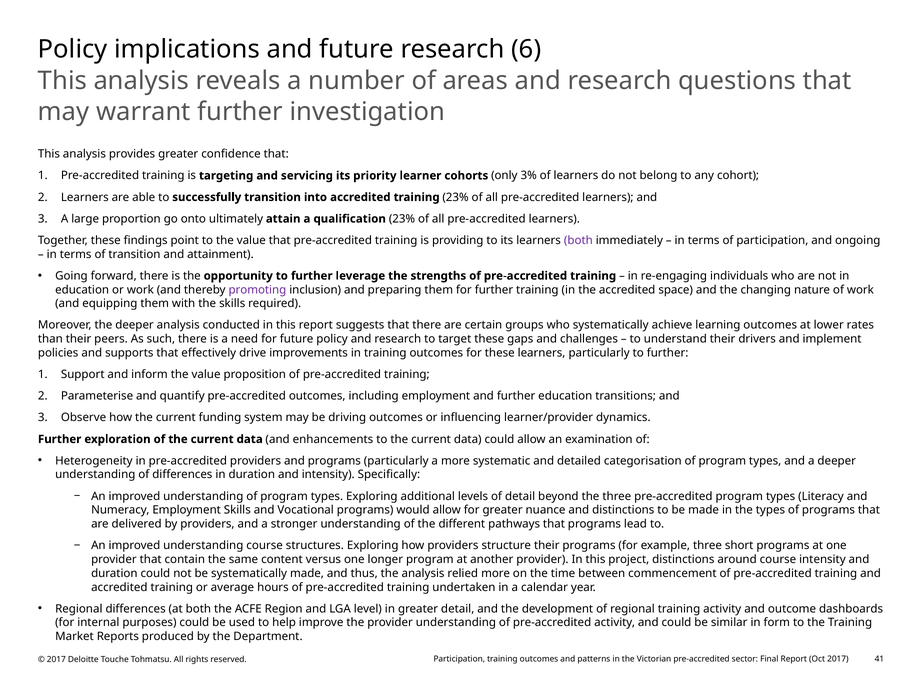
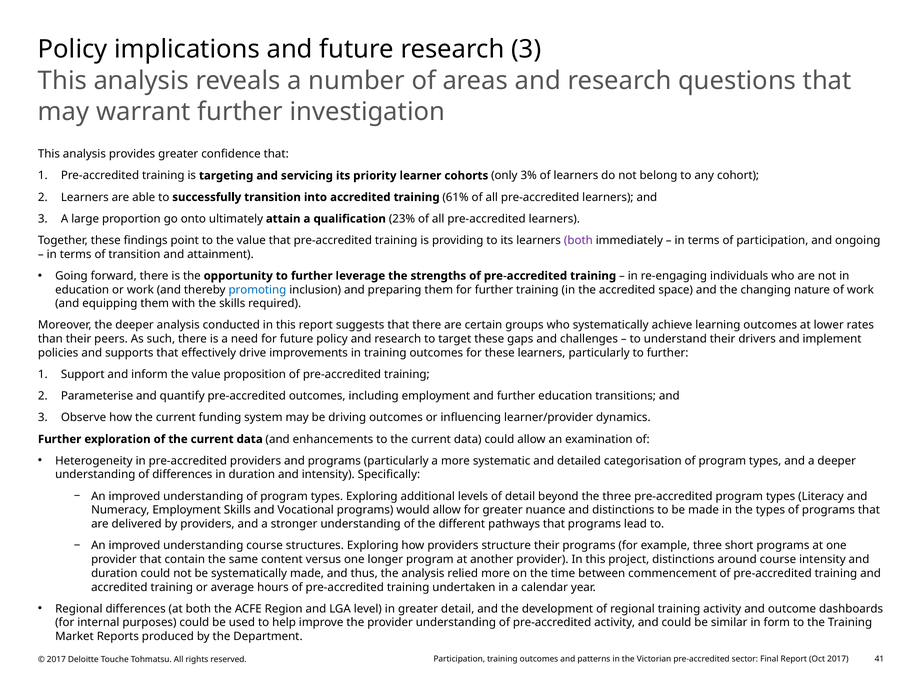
research 6: 6 -> 3 (526, 49)
training 23%: 23% -> 61% (456, 197)
promoting colour: purple -> blue (257, 289)
